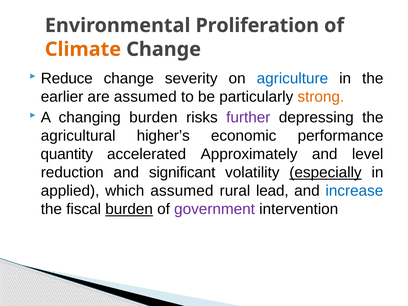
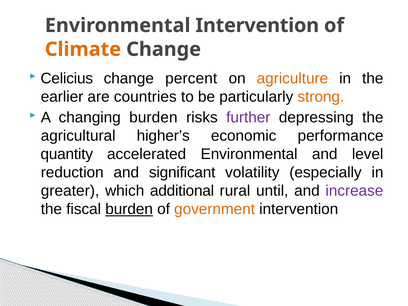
Environmental Proliferation: Proliferation -> Intervention (257, 25)
Reduce: Reduce -> Celicius (67, 78)
severity: severity -> percent (191, 78)
agriculture colour: blue -> orange (292, 78)
are assumed: assumed -> countries (145, 97)
accelerated Approximately: Approximately -> Environmental (249, 154)
especially underline: present -> none (326, 173)
applied: applied -> greater (70, 191)
which assumed: assumed -> additional (182, 191)
lead: lead -> until (272, 191)
increase colour: blue -> purple (354, 191)
government colour: purple -> orange (215, 209)
